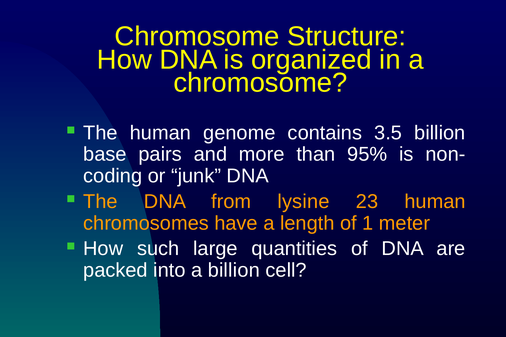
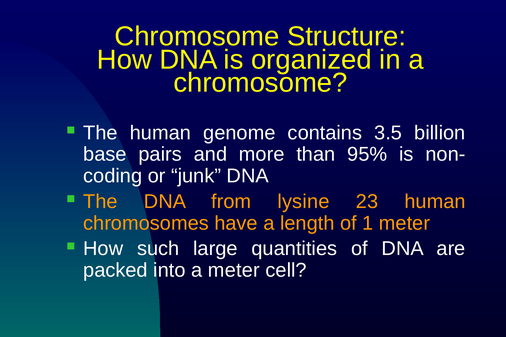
a billion: billion -> meter (234, 271)
